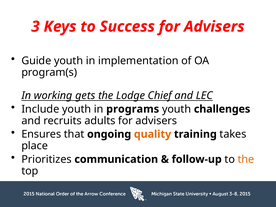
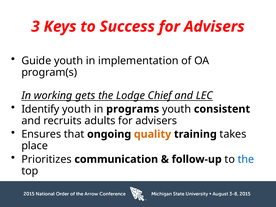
Include: Include -> Identify (40, 109)
challenges: challenges -> consistent (222, 109)
the colour: orange -> blue (246, 159)
